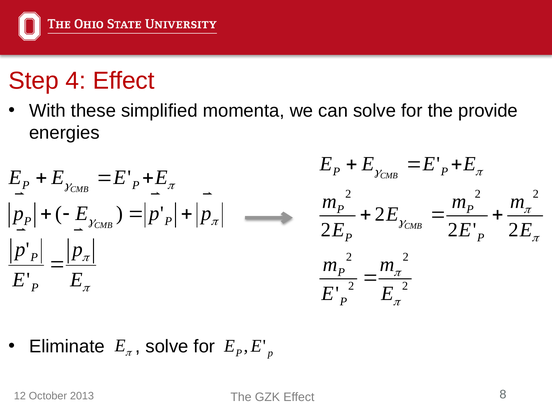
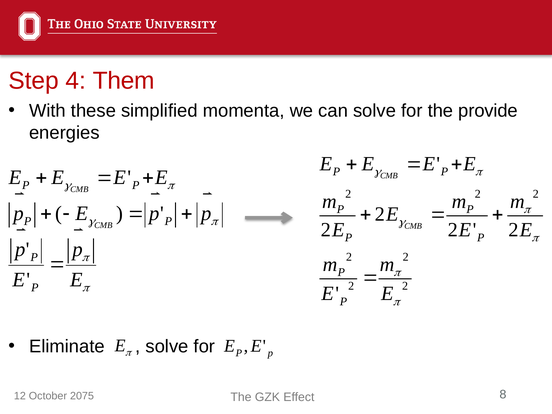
4 Effect: Effect -> Them (124, 81)
2013: 2013 -> 2075 (82, 396)
